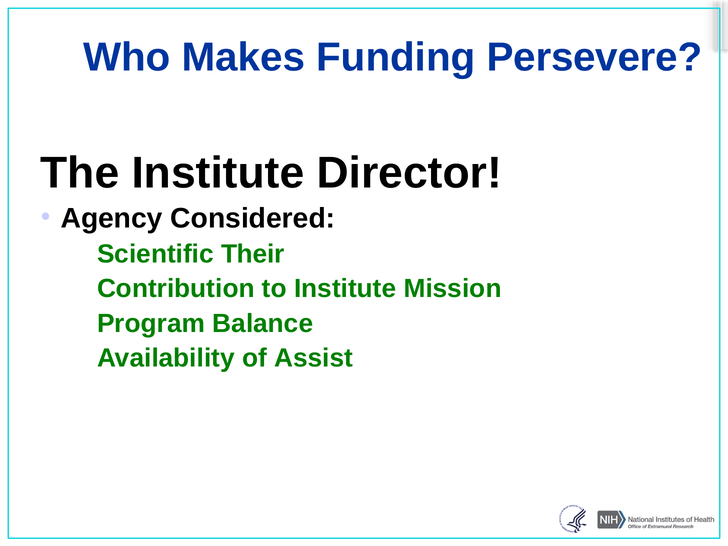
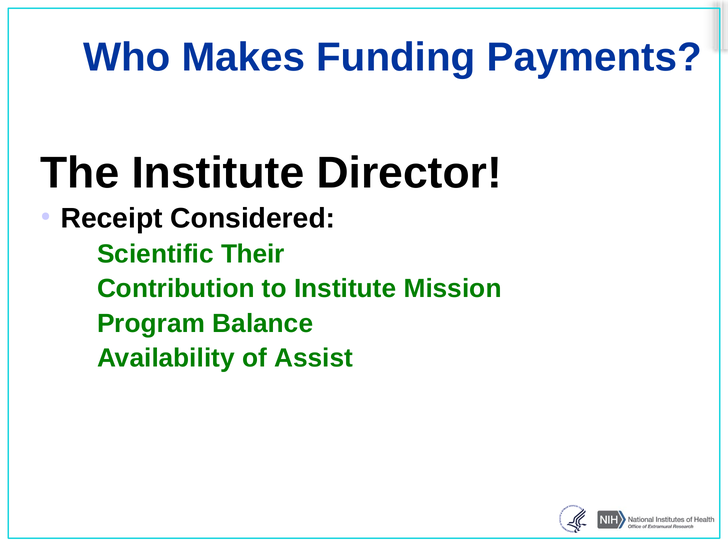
Persevere: Persevere -> Payments (594, 57)
Agency: Agency -> Receipt (112, 219)
